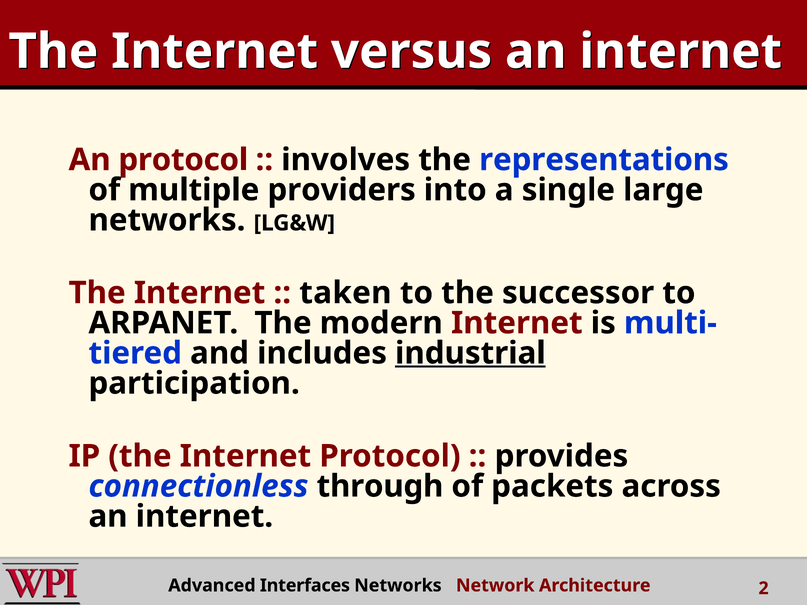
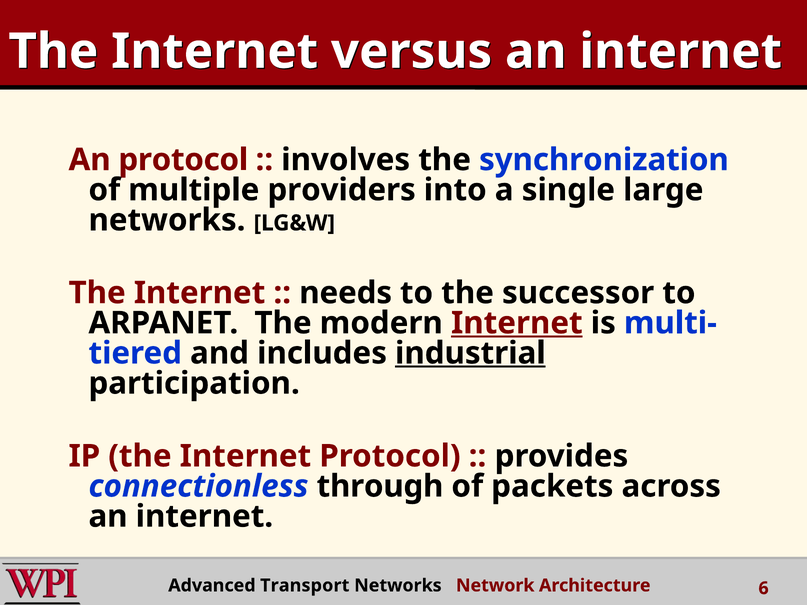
representations: representations -> synchronization (604, 160)
taken: taken -> needs (346, 293)
Internet underline: none -> present (517, 323)
Interfaces: Interfaces -> Transport (305, 586)
2: 2 -> 6 (764, 589)
